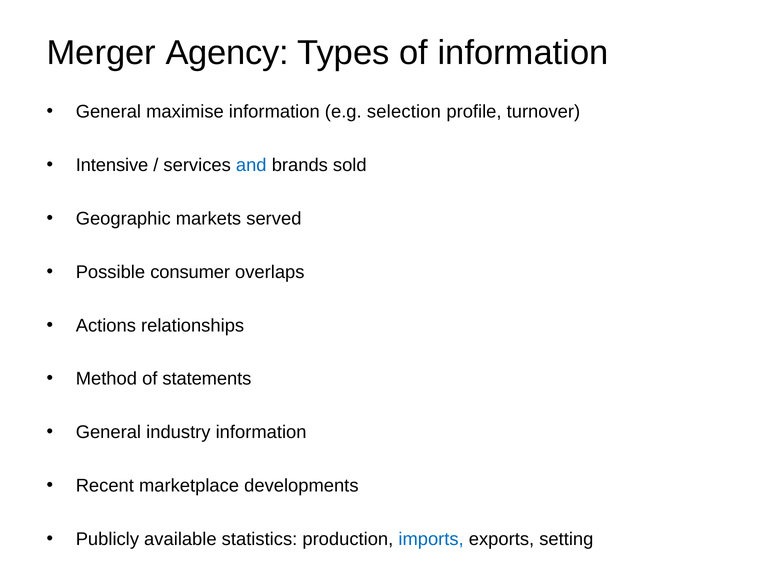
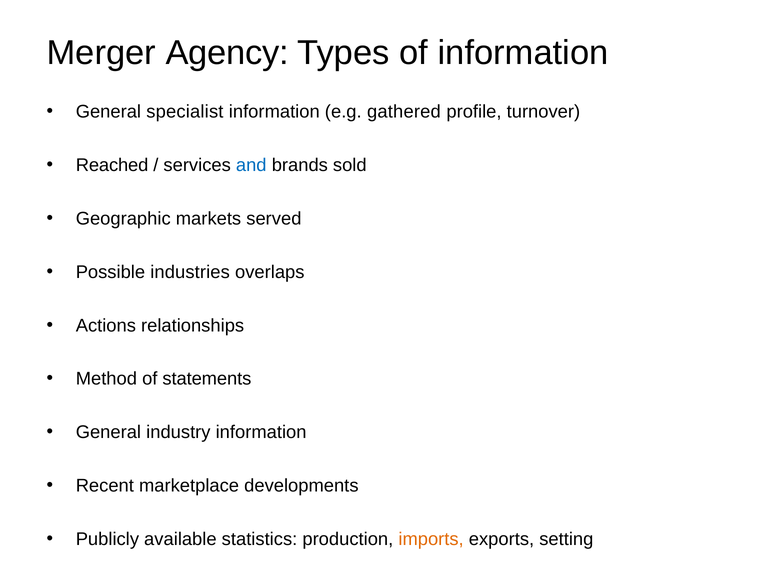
maximise: maximise -> specialist (185, 112)
selection: selection -> gathered (404, 112)
Intensive: Intensive -> Reached (112, 165)
consumer: consumer -> industries (190, 272)
imports colour: blue -> orange (431, 540)
